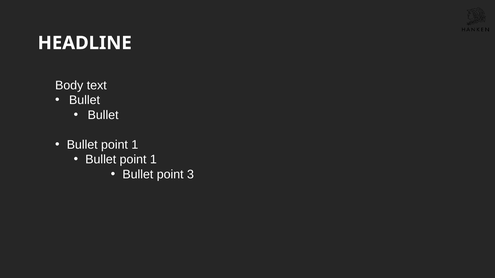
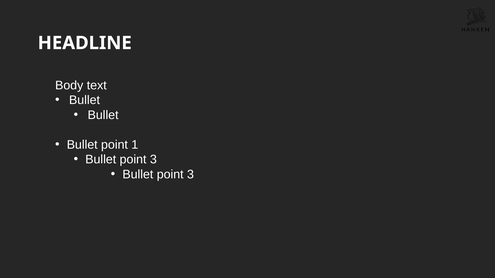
1: 1 -> 3 (153, 160)
